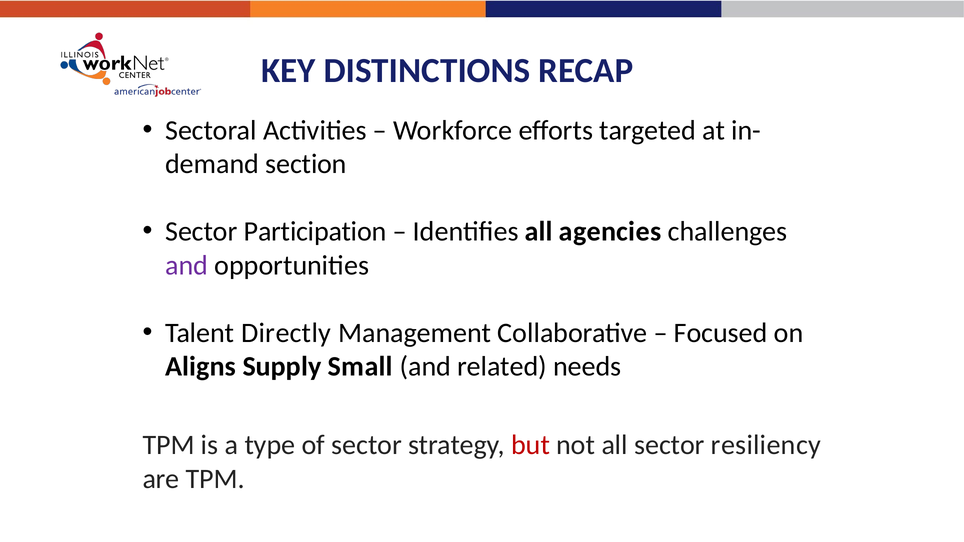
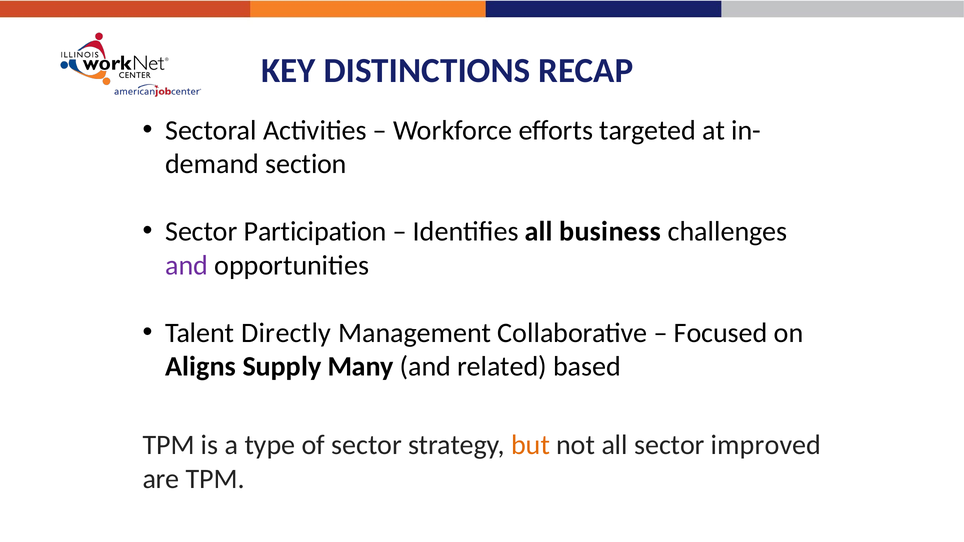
agencies: agencies -> business (610, 232)
Small: Small -> Many (361, 367)
needs: needs -> based (587, 367)
but colour: red -> orange (530, 445)
resiliency: resiliency -> improved (766, 445)
